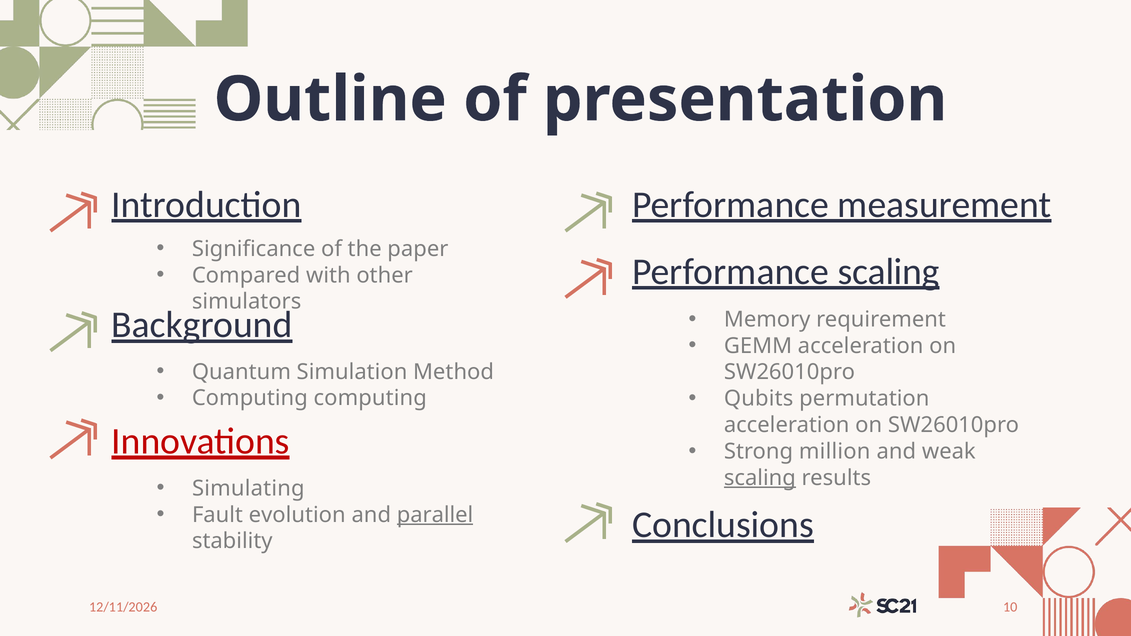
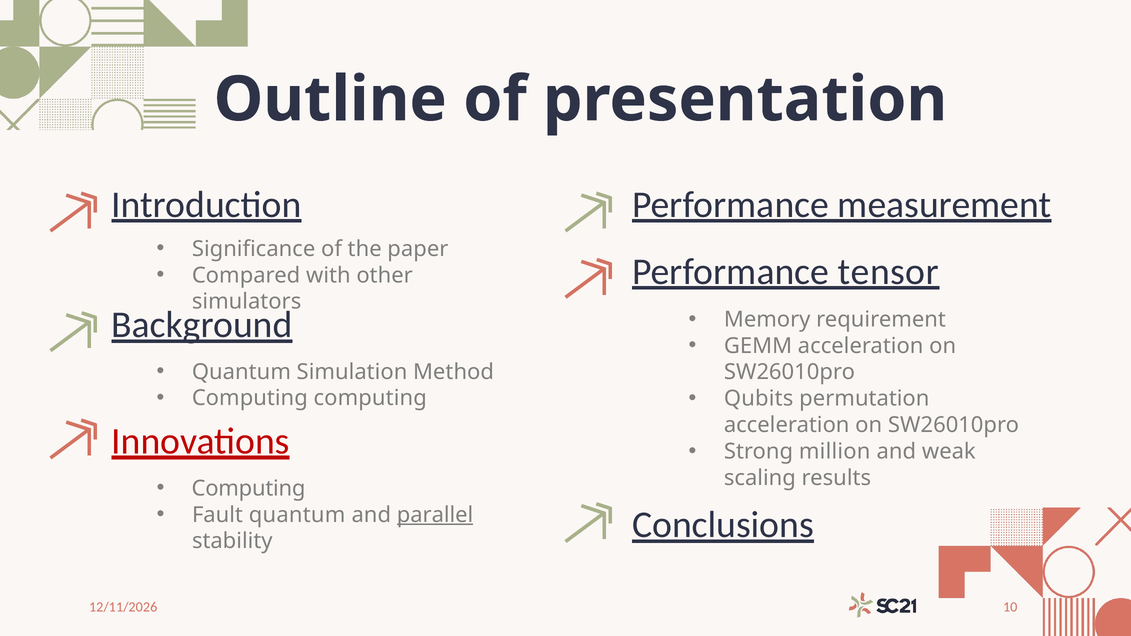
Performance scaling: scaling -> tensor (888, 272)
scaling underline: present -> none (760, 478)
Simulating: Simulating -> Computing (249, 489)
Fault evolution: evolution -> quantum (297, 515)
